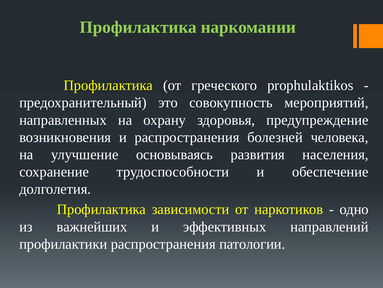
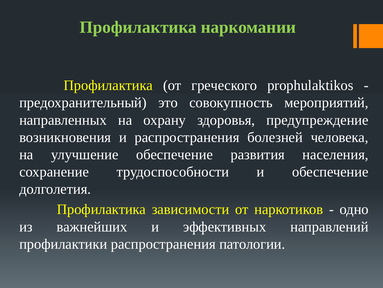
улучшение основываясь: основываясь -> обеспечение (174, 154)
